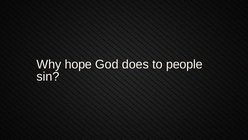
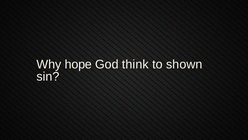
does: does -> think (135, 64)
people: people -> shown (184, 64)
